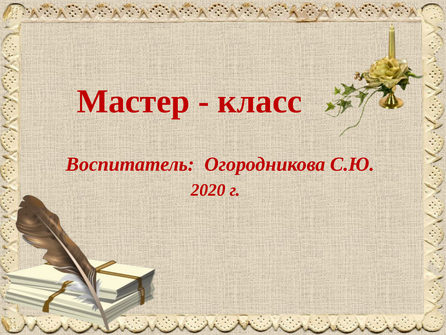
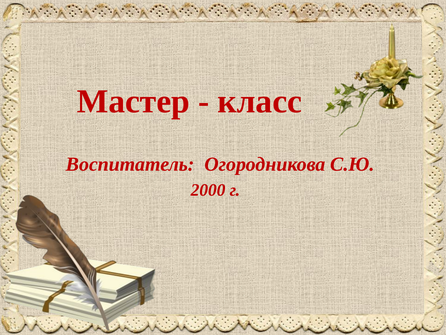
2020: 2020 -> 2000 (208, 190)
